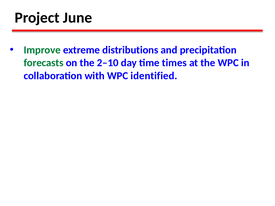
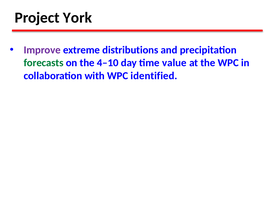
June: June -> York (78, 18)
Improve colour: green -> purple (42, 50)
2–10: 2–10 -> 4–10 (108, 63)
times: times -> value (174, 63)
